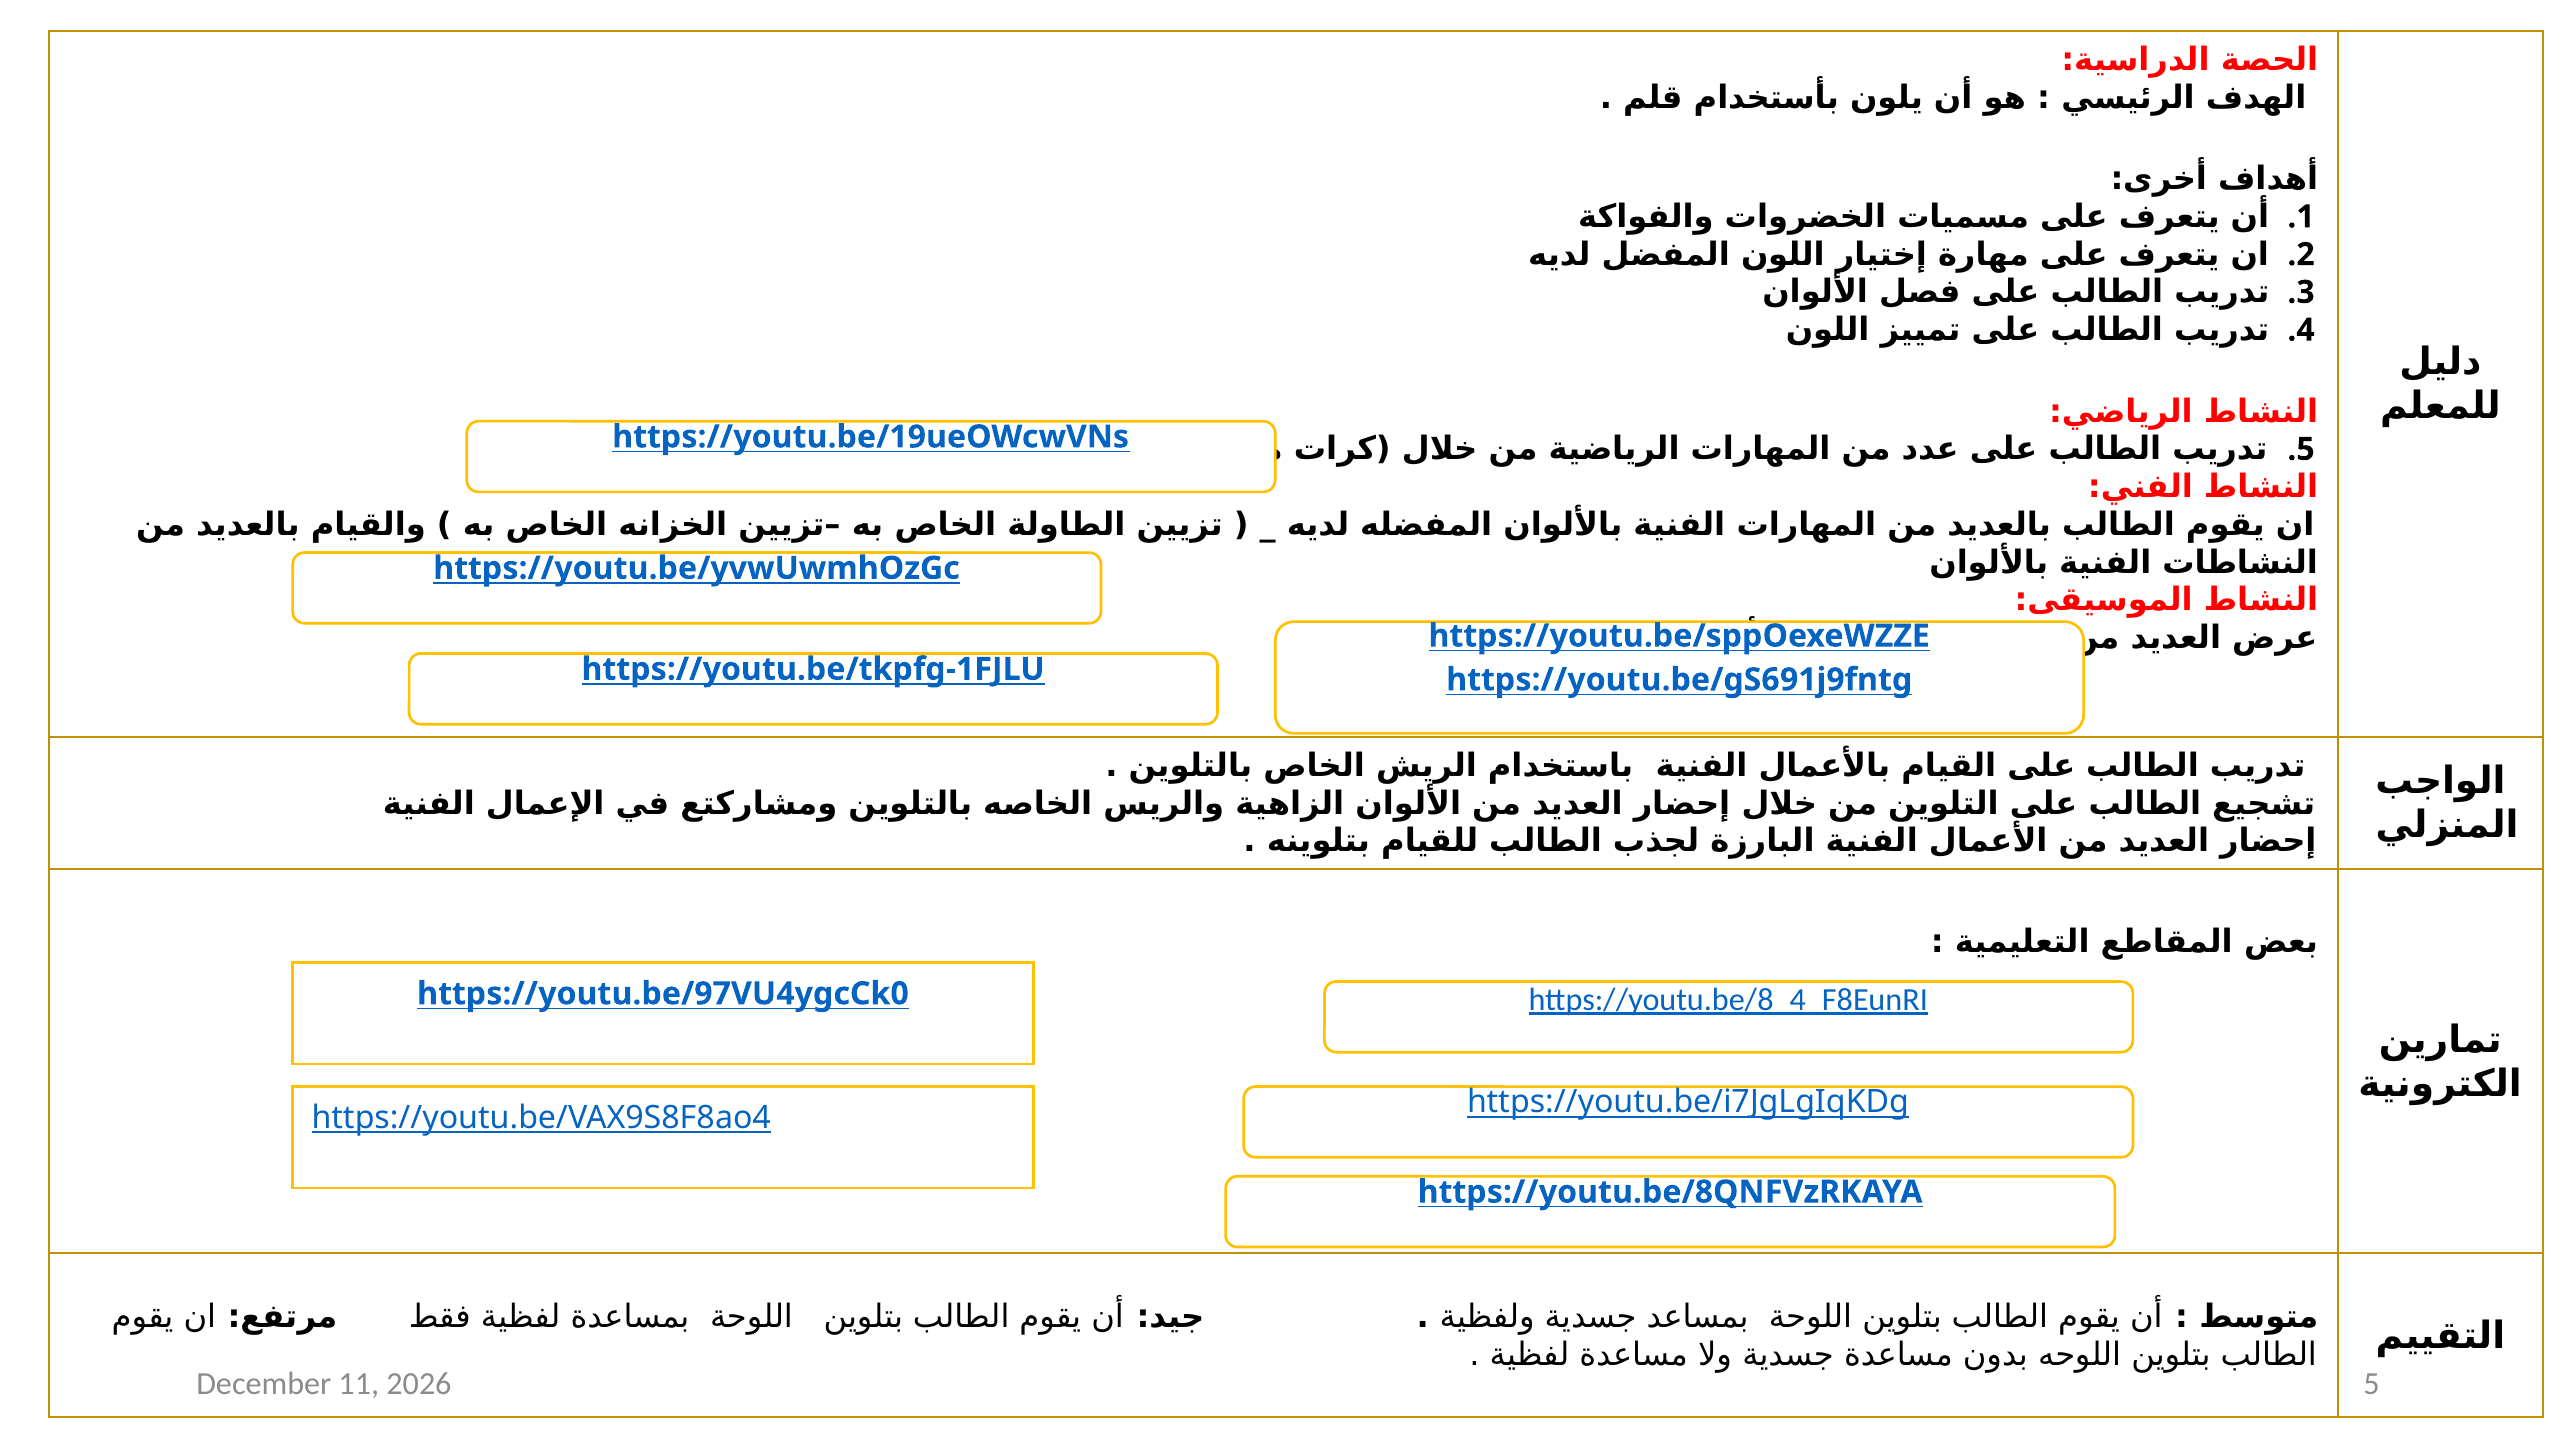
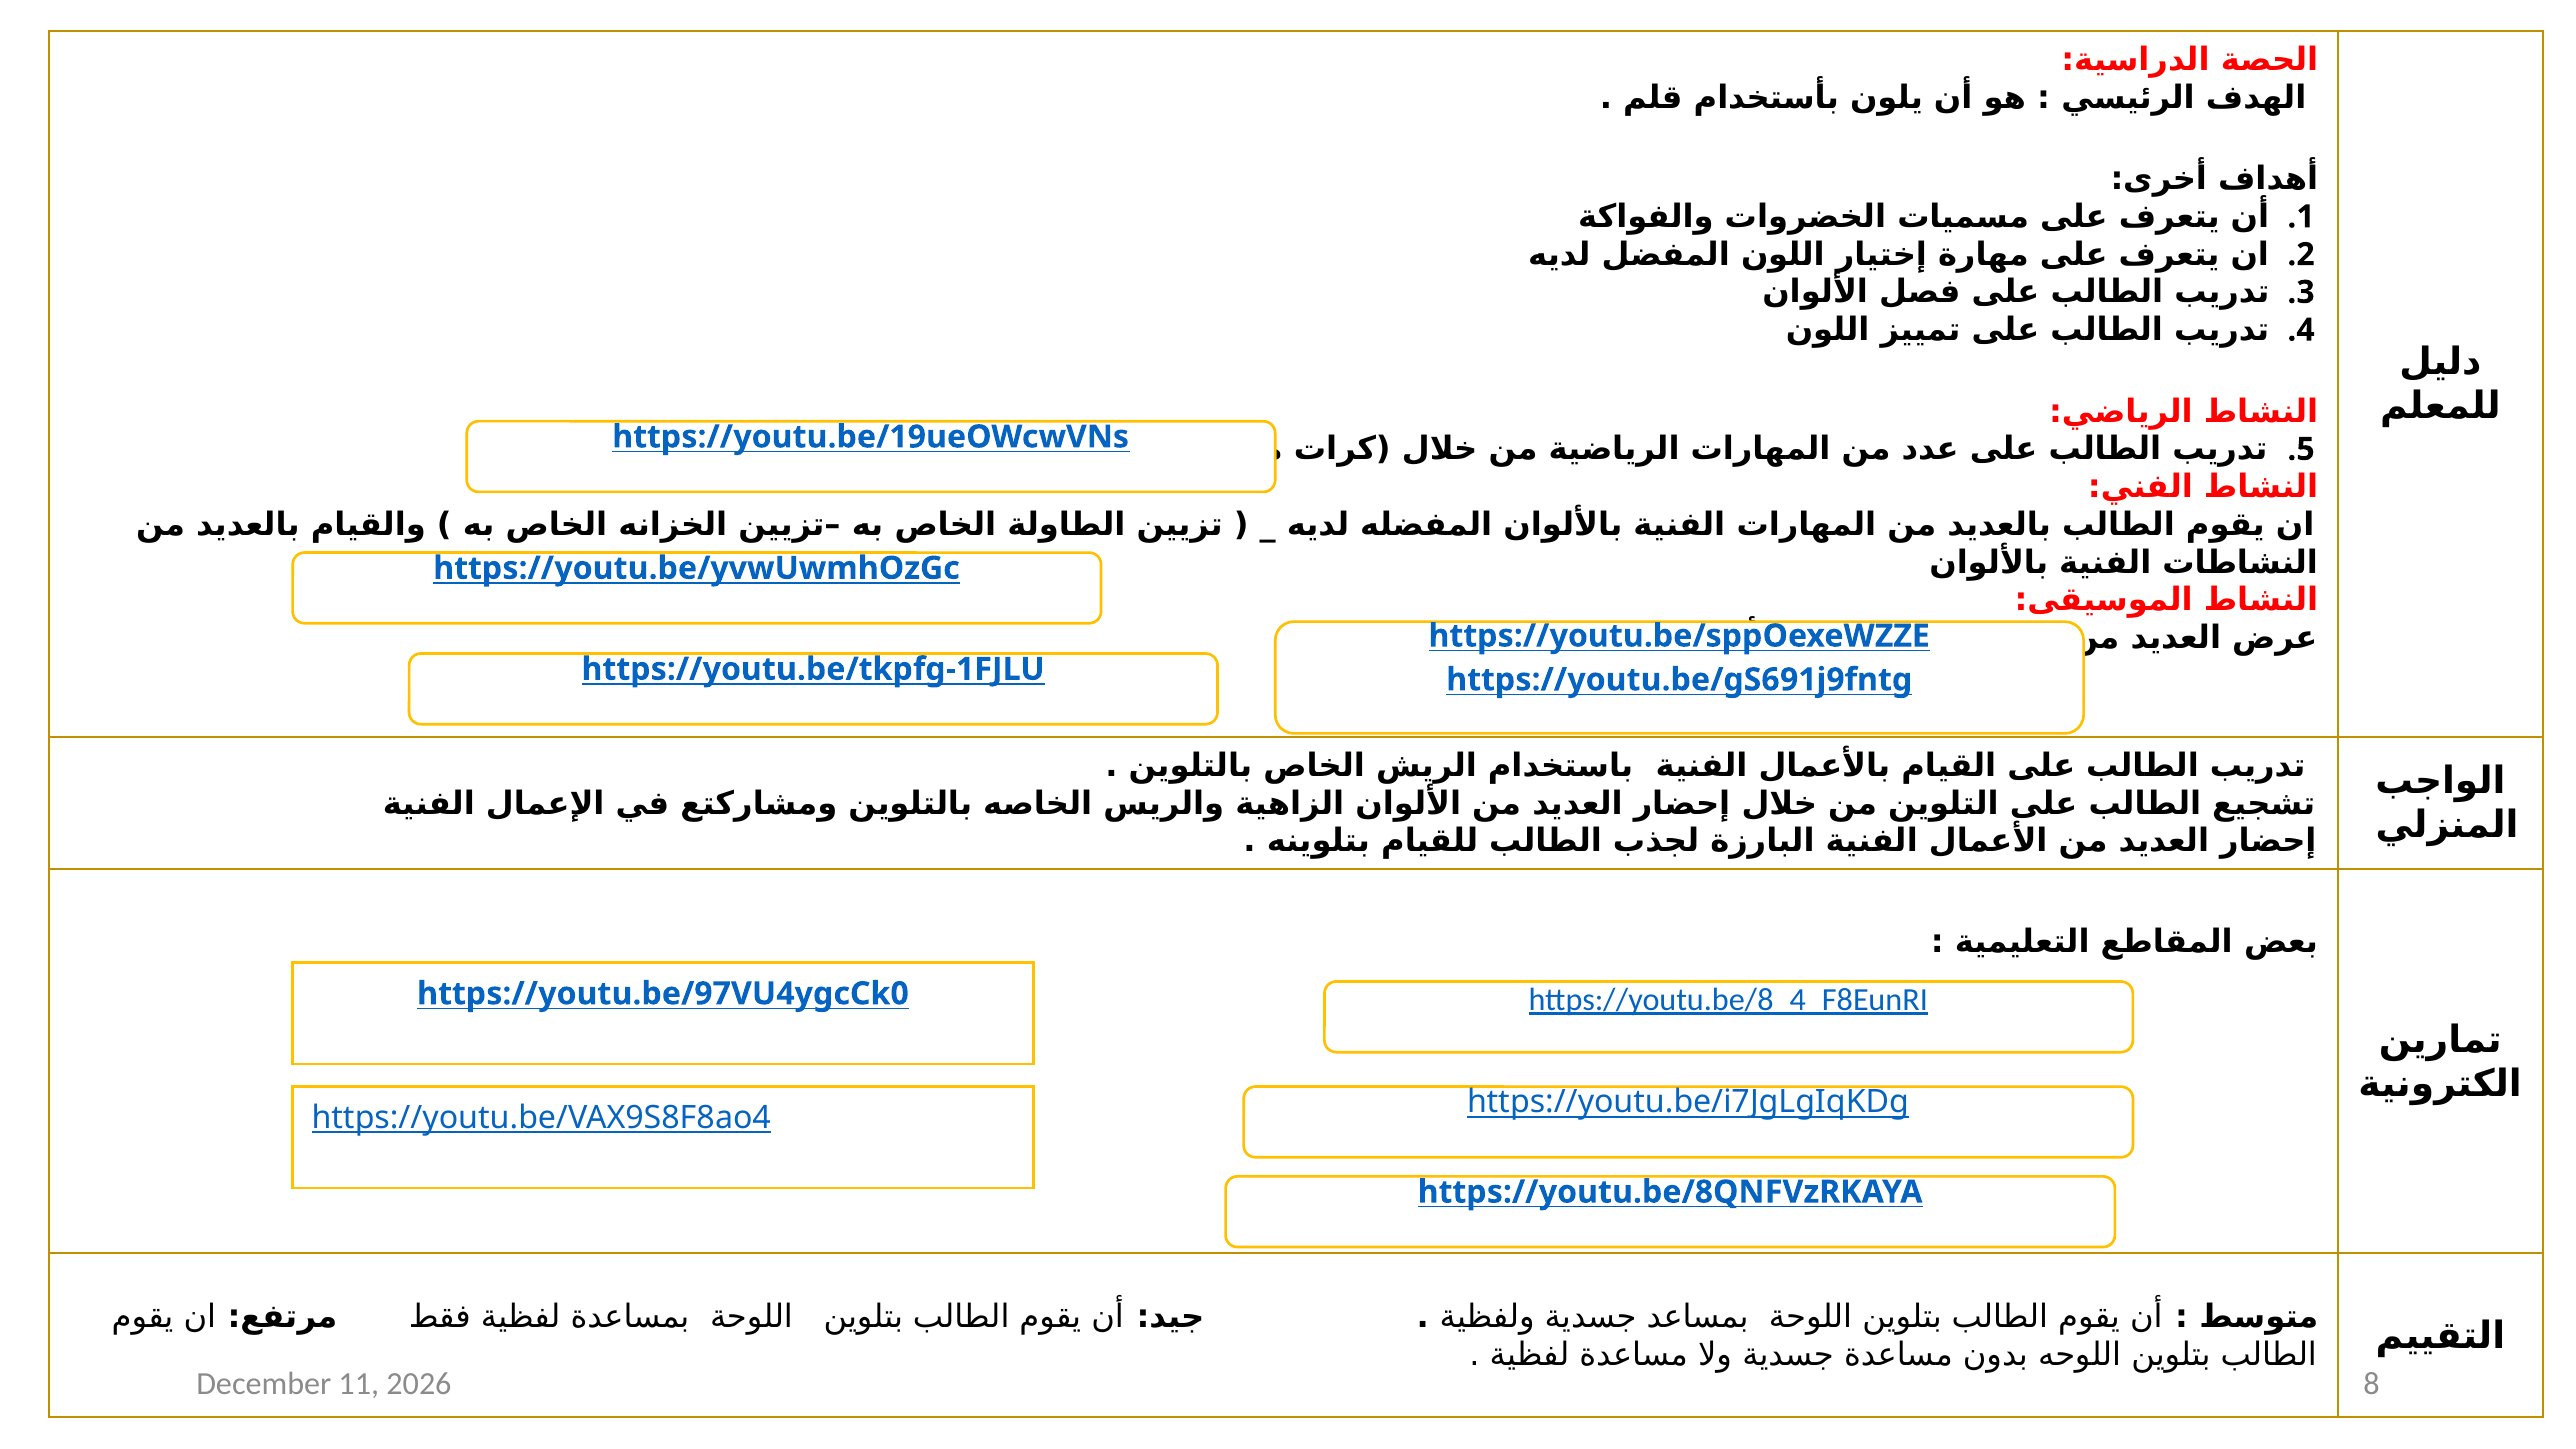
5: 5 -> 8 (2372, 1383)
